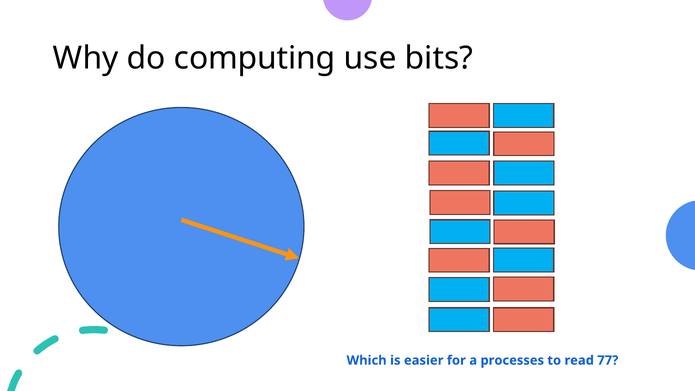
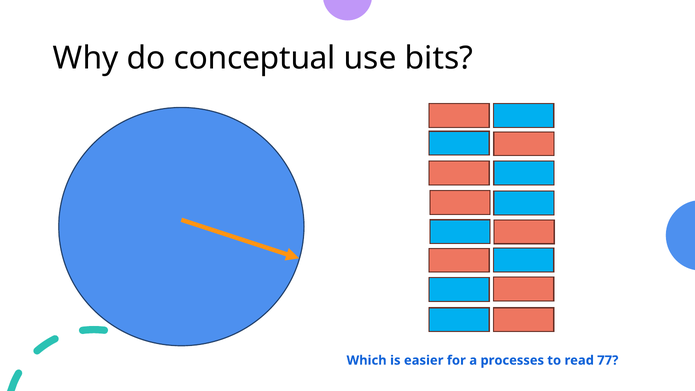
computing: computing -> conceptual (255, 58)
